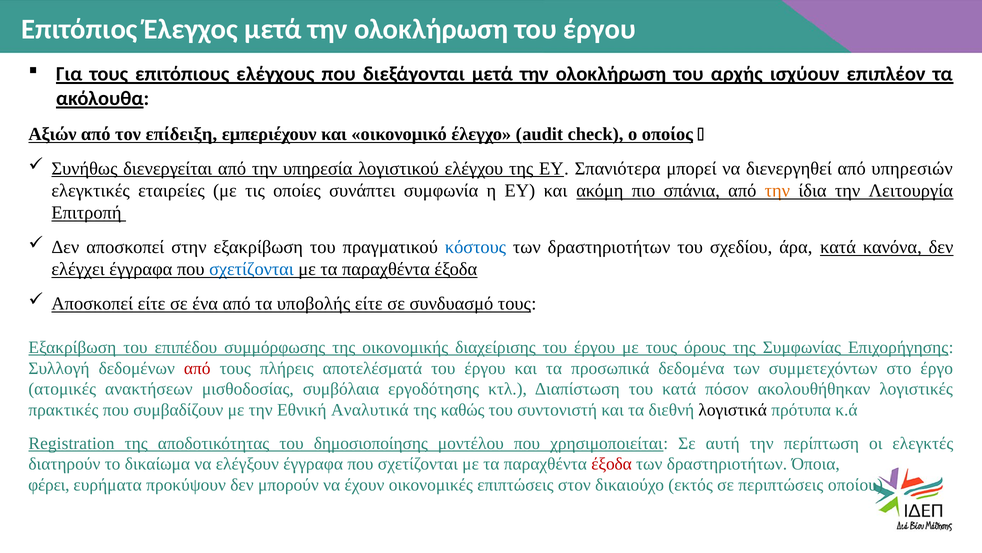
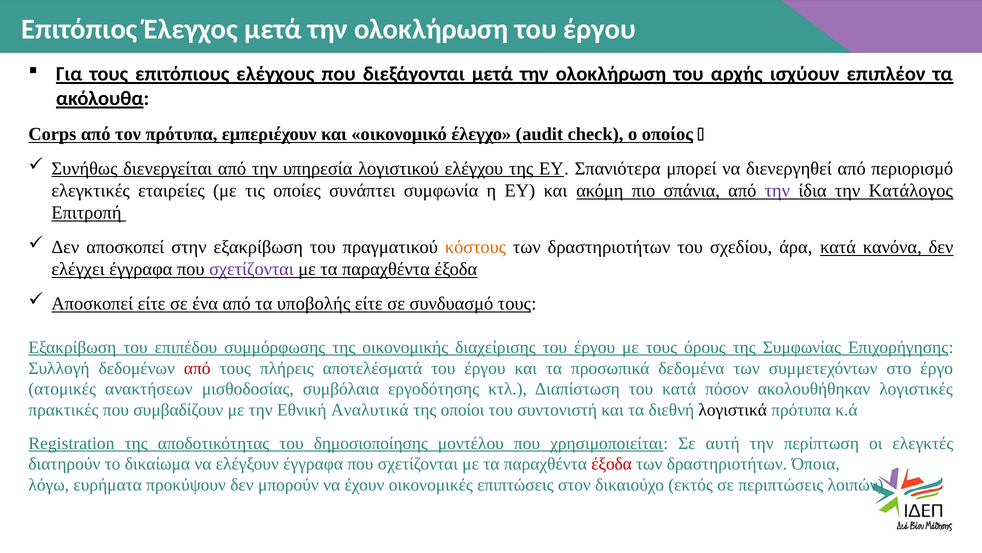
Αξιών: Αξιών -> Corps (52, 134)
τον επίδειξη: επίδειξη -> πρότυπα (182, 134)
υπηρεσιών: υπηρεσιών -> περιορισμό (912, 168)
την colour: orange -> purple (777, 190)
Λειτουργία: Λειτουργία -> Κατάλογος (911, 190)
κόστους colour: blue -> orange (475, 247)
σχετίζονται colour: blue -> purple (251, 269)
καθώς: καθώς -> οποίοι (463, 410)
φέρει: φέρει -> λόγω (49, 485)
οποίου: οποίου -> λοιπών (856, 485)
